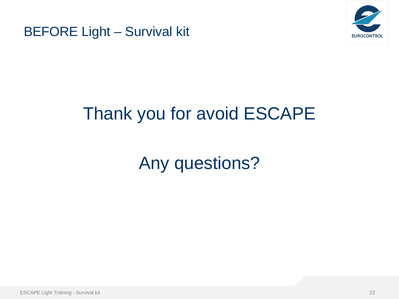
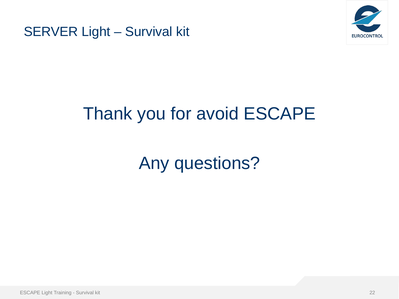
BEFORE: BEFORE -> SERVER (51, 32)
